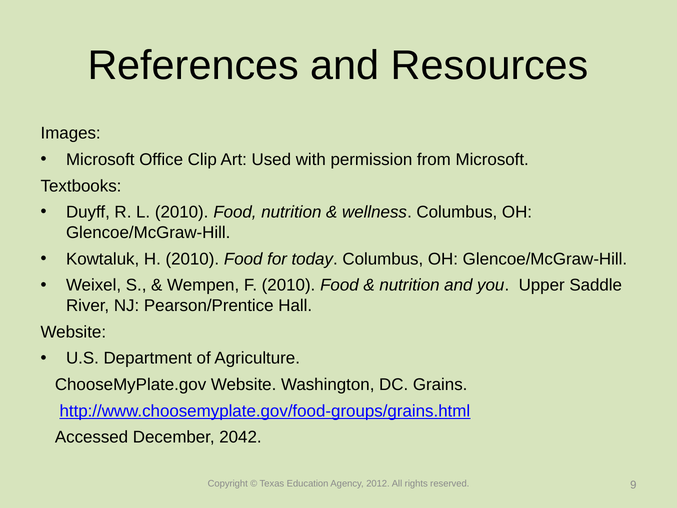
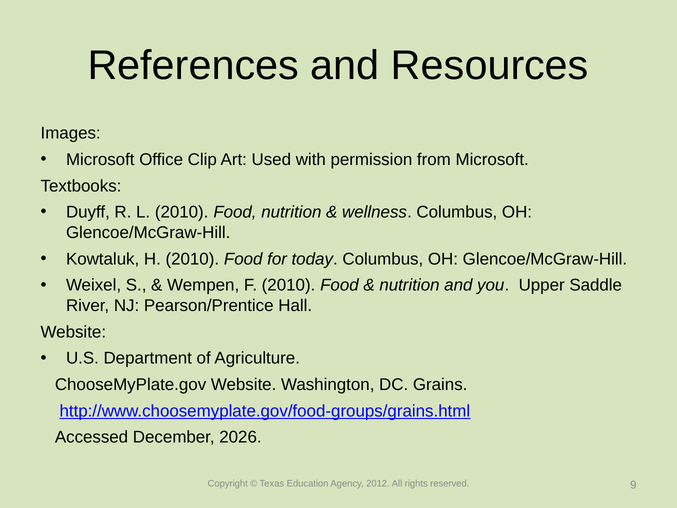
2042: 2042 -> 2026 (240, 437)
